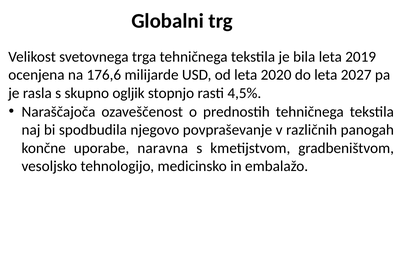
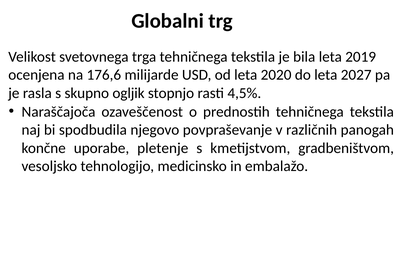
naravna: naravna -> pletenje (163, 148)
